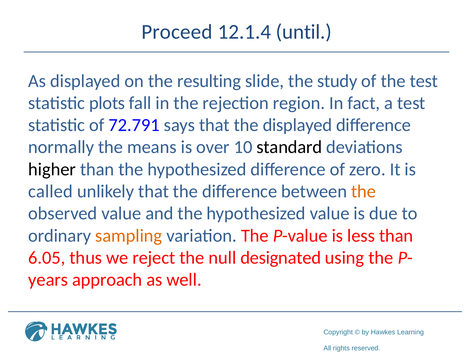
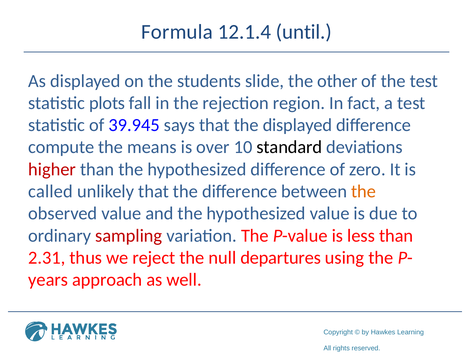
Proceed: Proceed -> Formula (177, 32)
resulting: resulting -> students (209, 81)
study: study -> other (337, 81)
72.791: 72.791 -> 39.945 (134, 125)
normally: normally -> compute (61, 147)
higher colour: black -> red (52, 169)
sampling colour: orange -> red (129, 235)
6.05: 6.05 -> 2.31 (47, 258)
designated: designated -> departures (281, 258)
